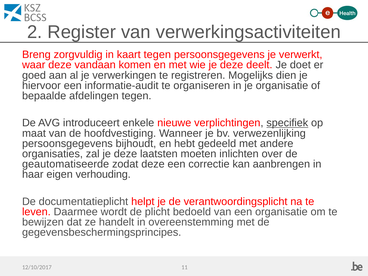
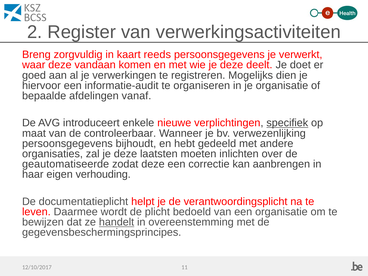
kaart tegen: tegen -> reeds (157, 55)
afdelingen tegen: tegen -> vanaf (136, 96)
hoofdvestiging: hoofdvestiging -> controleerbaar (120, 133)
handelt underline: none -> present (117, 222)
